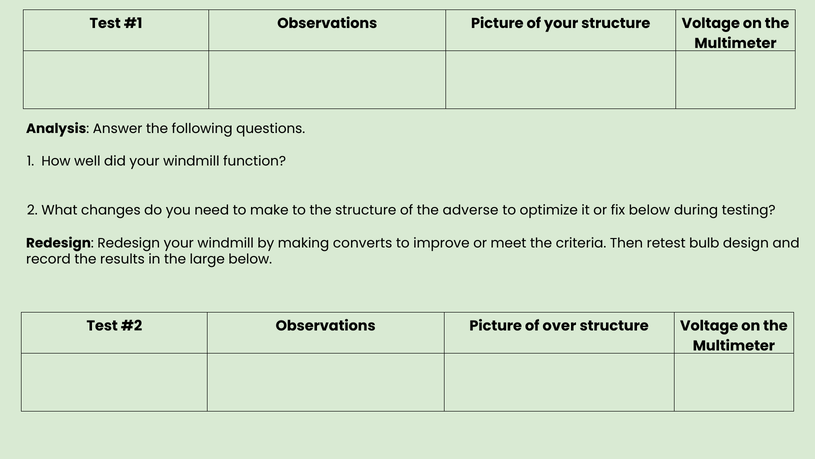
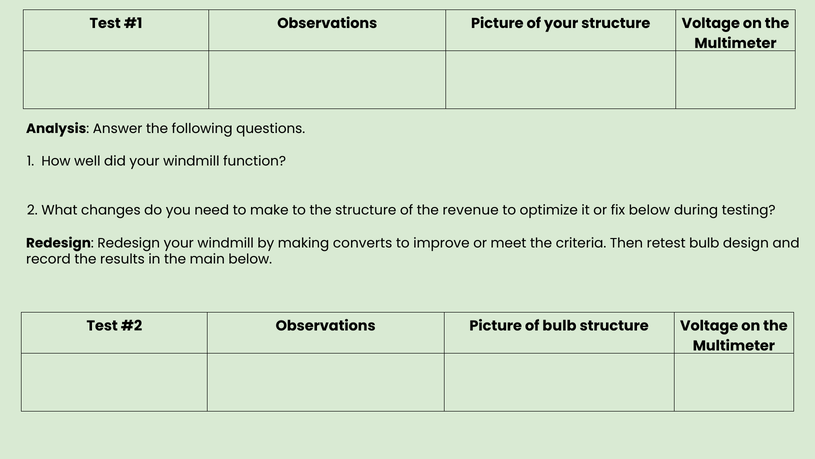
adverse: adverse -> revenue (471, 210)
large: large -> main (207, 259)
of over: over -> bulb (559, 325)
